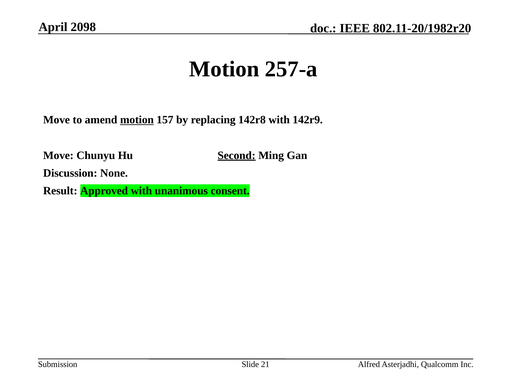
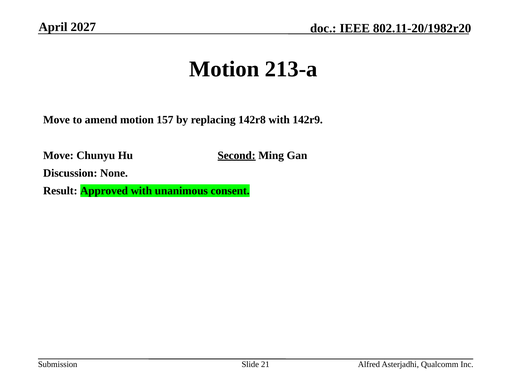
2098: 2098 -> 2027 (83, 27)
257-a: 257-a -> 213-a (291, 69)
motion underline: present -> none (137, 120)
